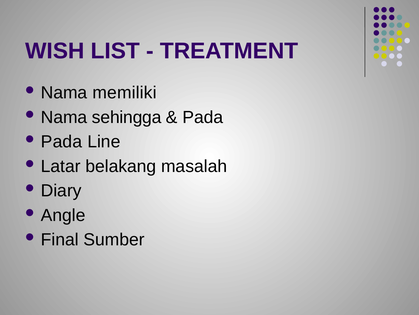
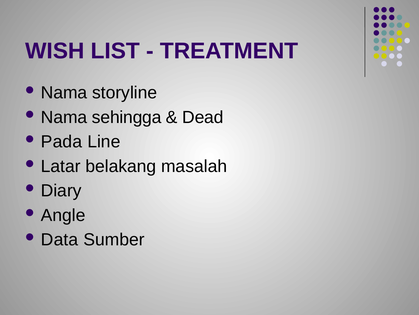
memiliki: memiliki -> storyline (125, 93)
Pada: Pada -> Dead (203, 117)
Final: Final -> Data (60, 239)
